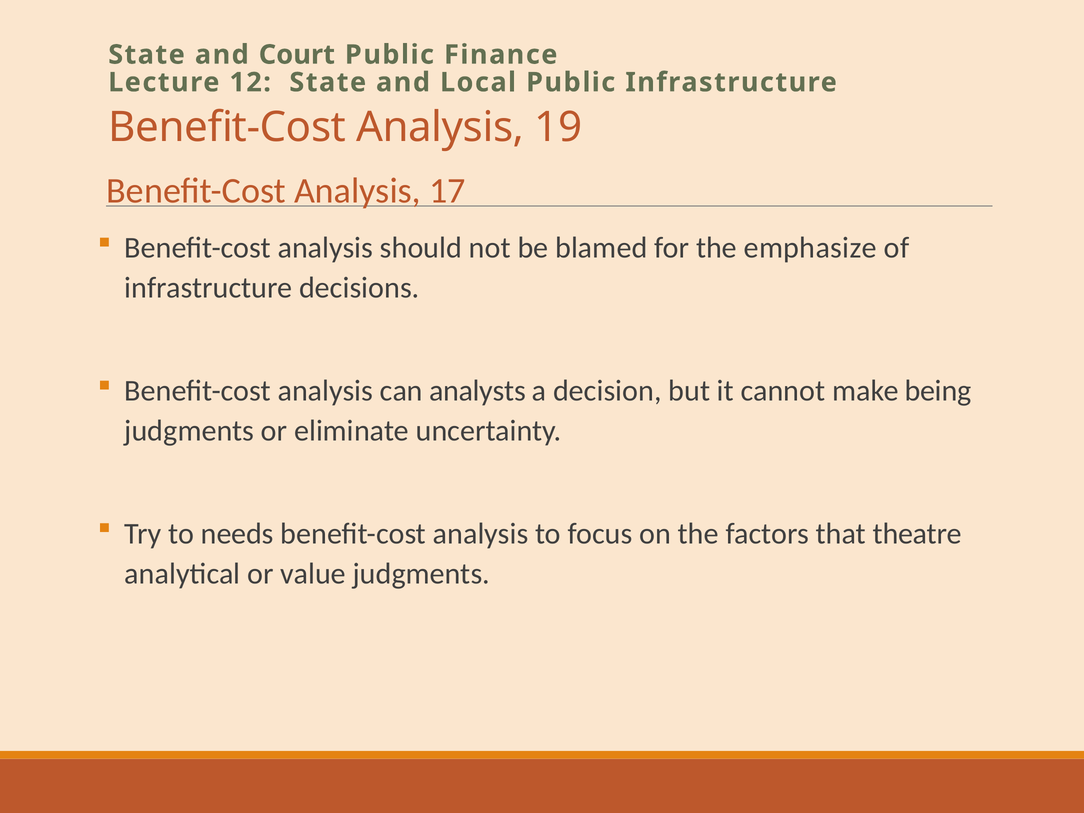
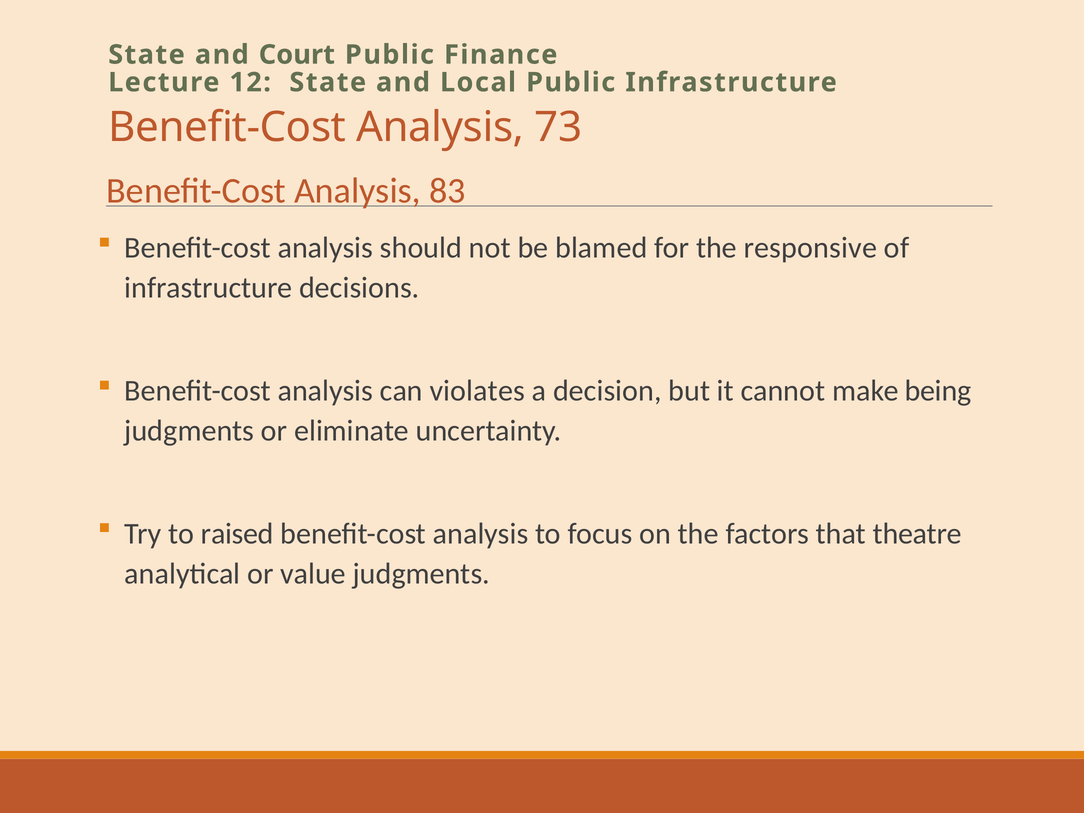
19: 19 -> 73 (558, 127)
17: 17 -> 83 (447, 191)
emphasize: emphasize -> responsive (810, 248)
analysts: analysts -> violates (477, 391)
needs: needs -> raised (237, 534)
